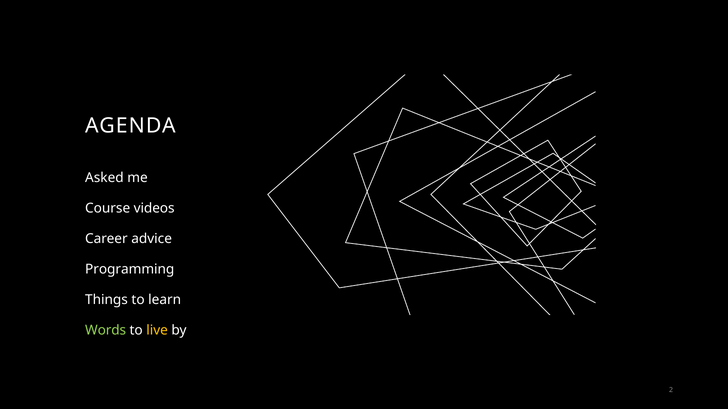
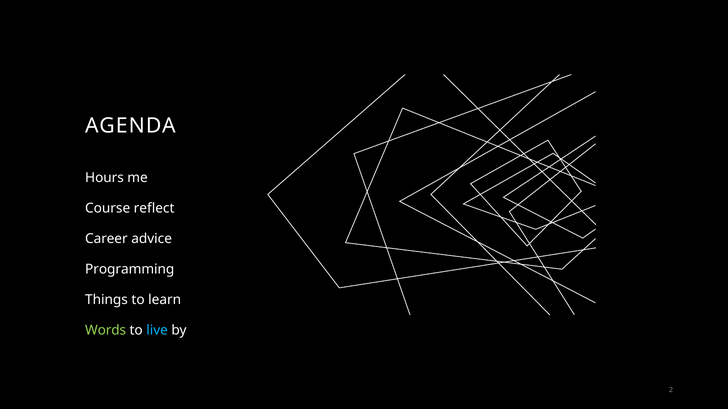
Asked: Asked -> Hours (104, 178)
videos: videos -> reflect (154, 209)
live colour: yellow -> light blue (157, 331)
